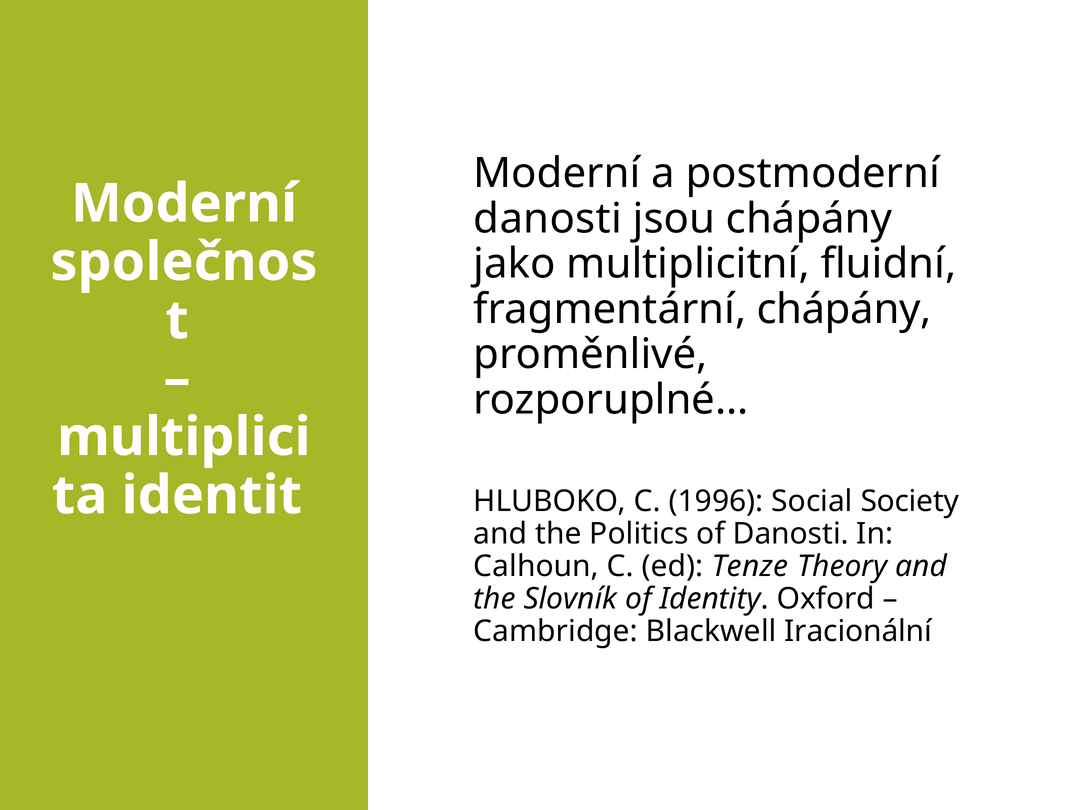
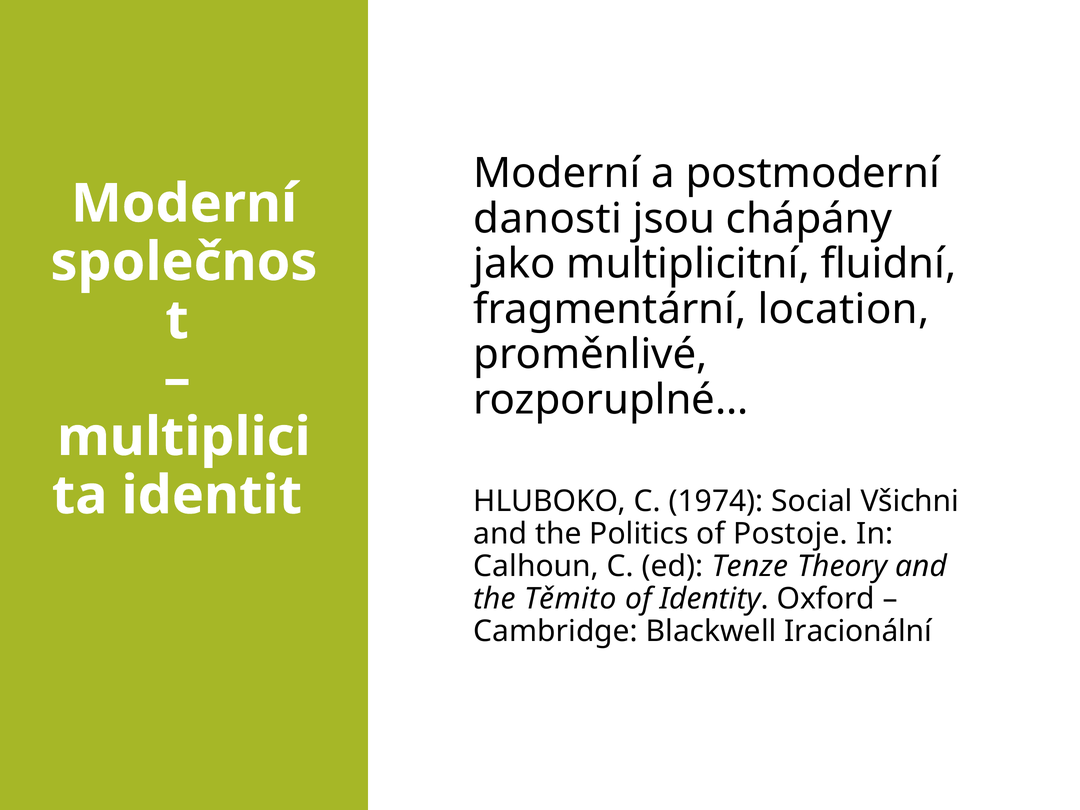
fragmentární chápány: chápány -> location (844, 309)
1996: 1996 -> 1974 (716, 501)
Society: Society -> Všichni (910, 501)
of Danosti: Danosti -> Postoje (791, 534)
Slovník: Slovník -> Těmito (570, 599)
